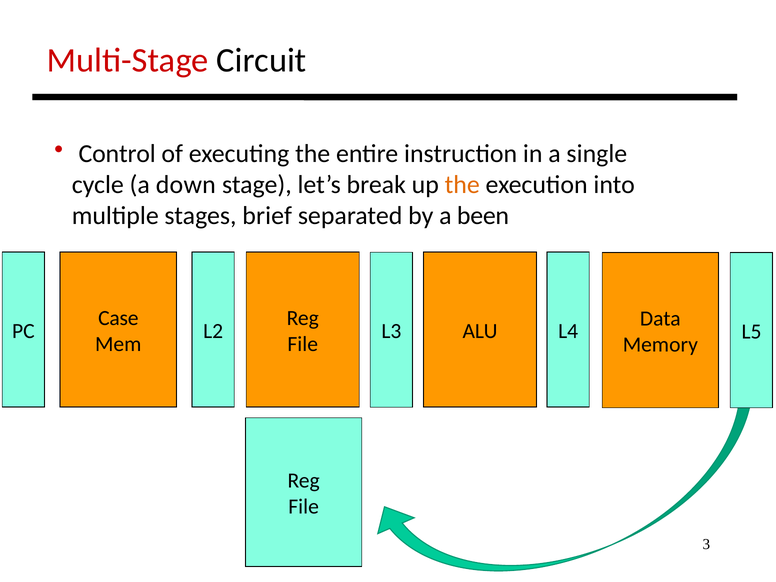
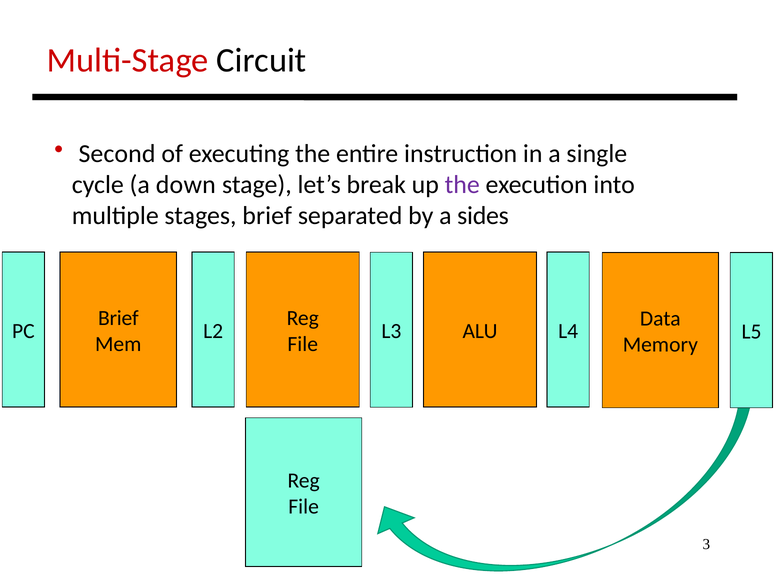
Control: Control -> Second (117, 154)
the colour: orange -> purple (462, 185)
been: been -> sides (483, 216)
Case: Case -> Brief (118, 318)
